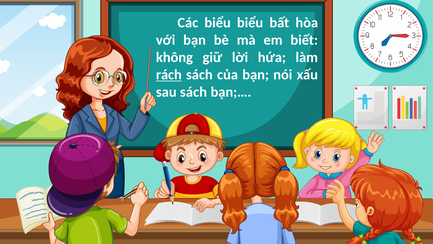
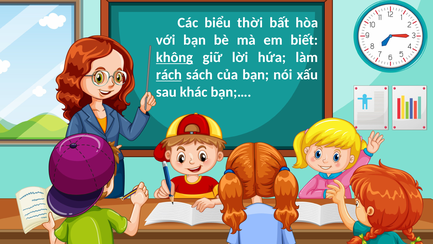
biểu biểu: biểu -> thời (250, 23)
không underline: none -> present (174, 57)
sau sách: sách -> khác (194, 92)
